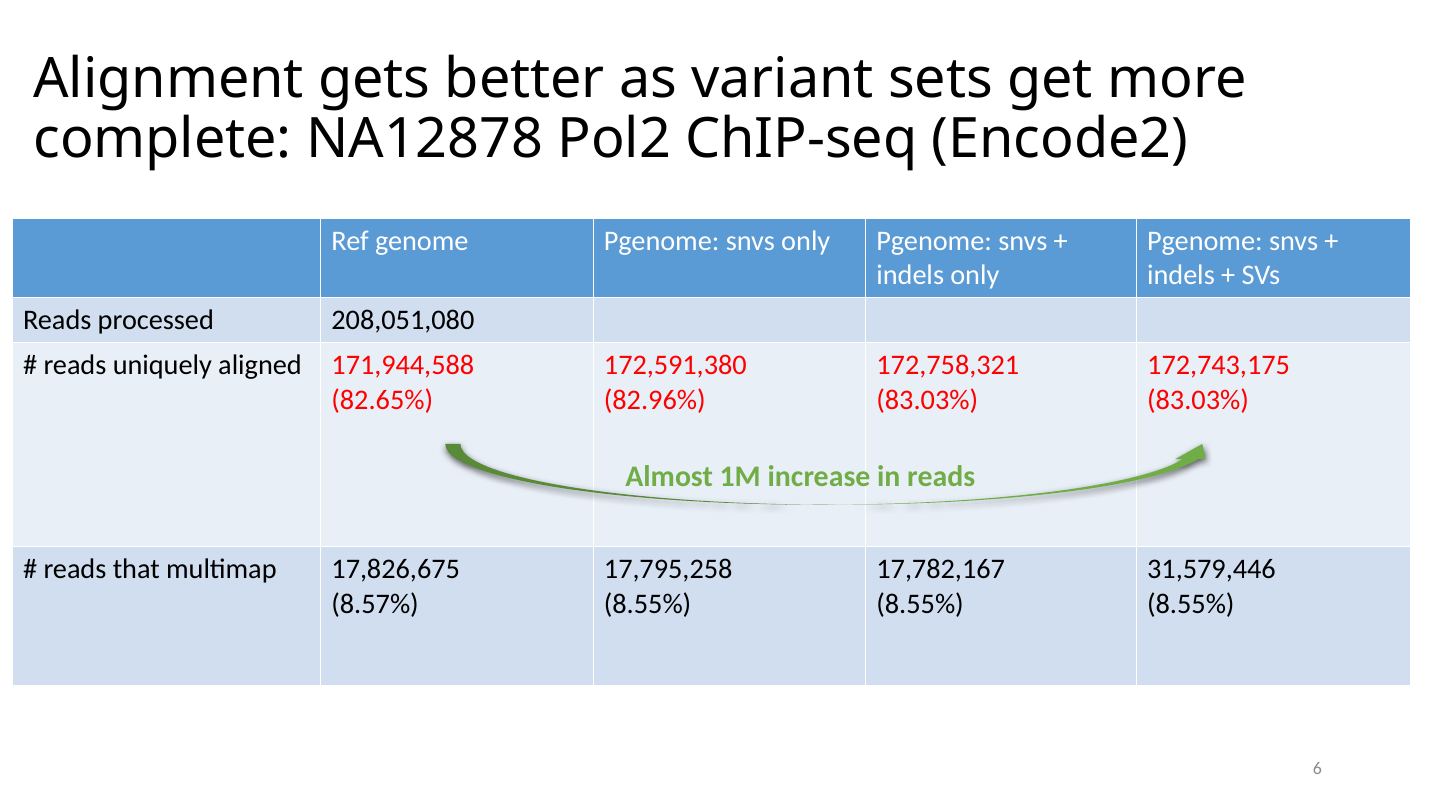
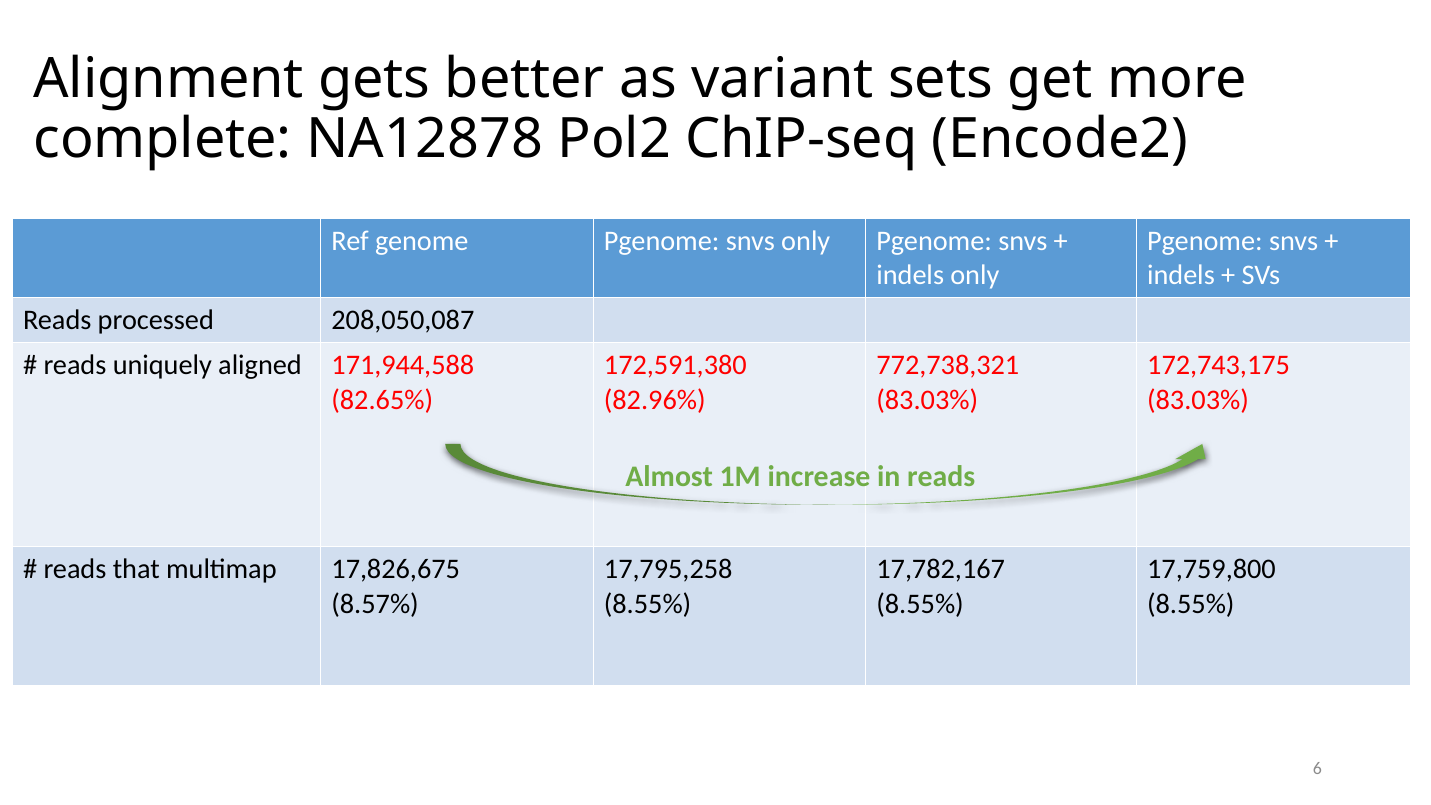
208,051,080: 208,051,080 -> 208,050,087 (403, 320)
172,758,321: 172,758,321 -> 772,738,321 (948, 365)
31,579,446: 31,579,446 -> 17,759,800 (1211, 569)
